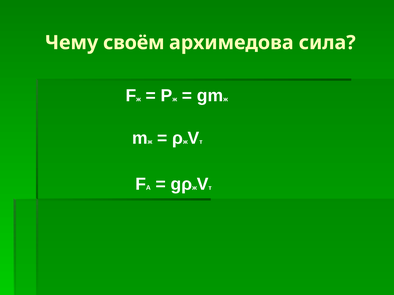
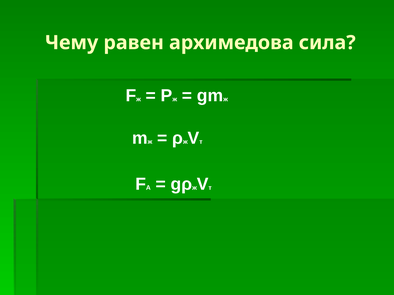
своём: своём -> равен (134, 43)
